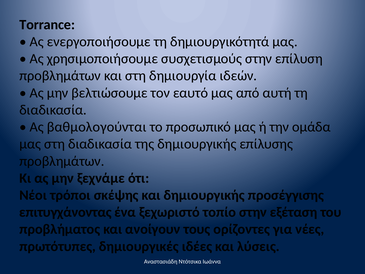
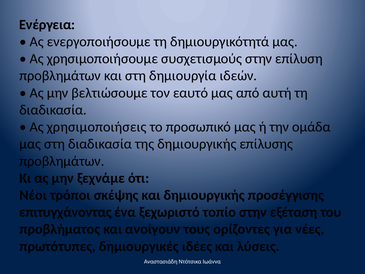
Torrance: Torrance -> Ενέργεια (47, 25)
βαθμολογούνται: βαθμολογούνται -> χρησιμοποιήσεις (97, 127)
